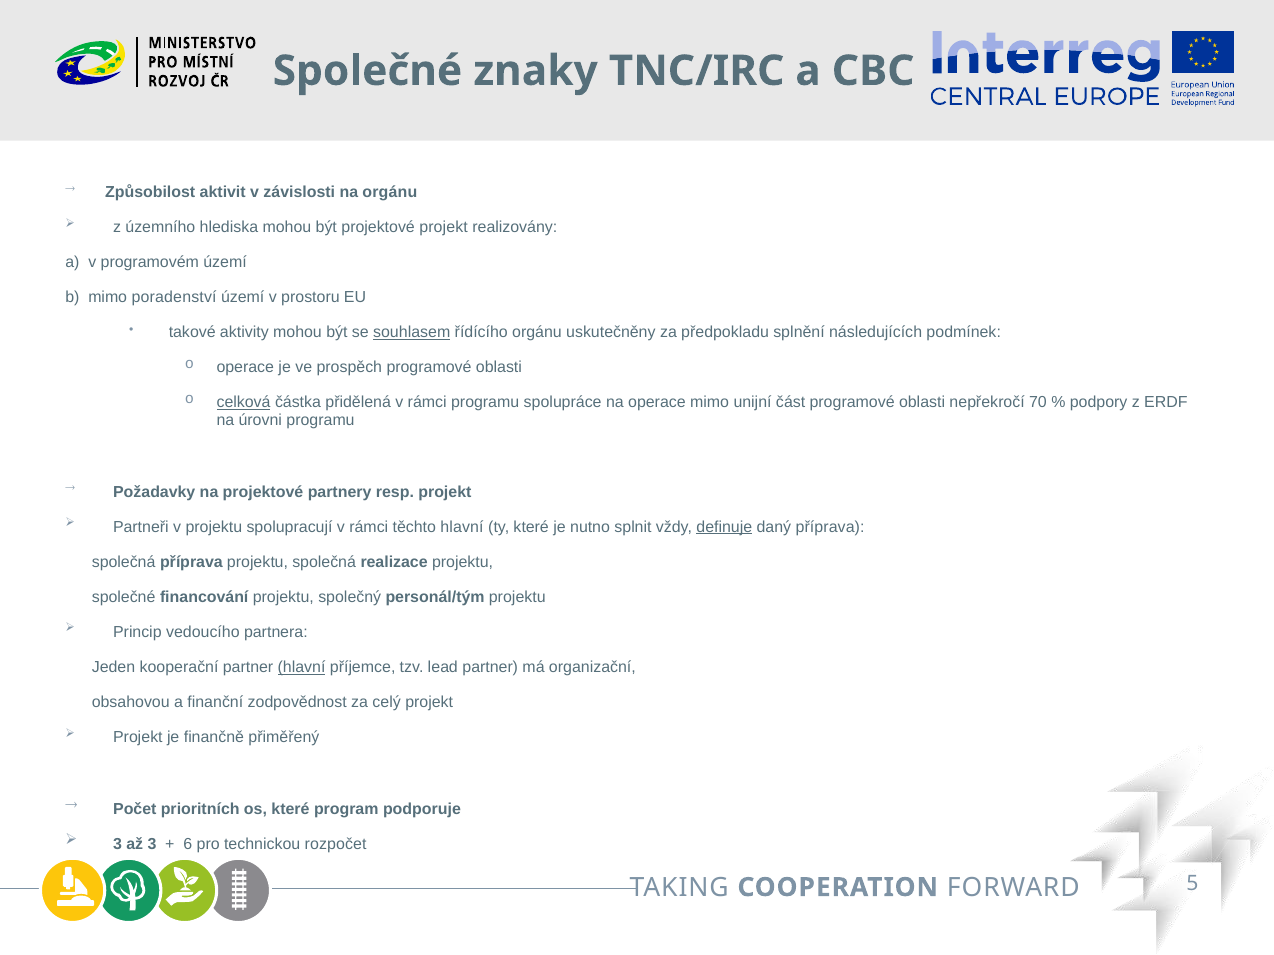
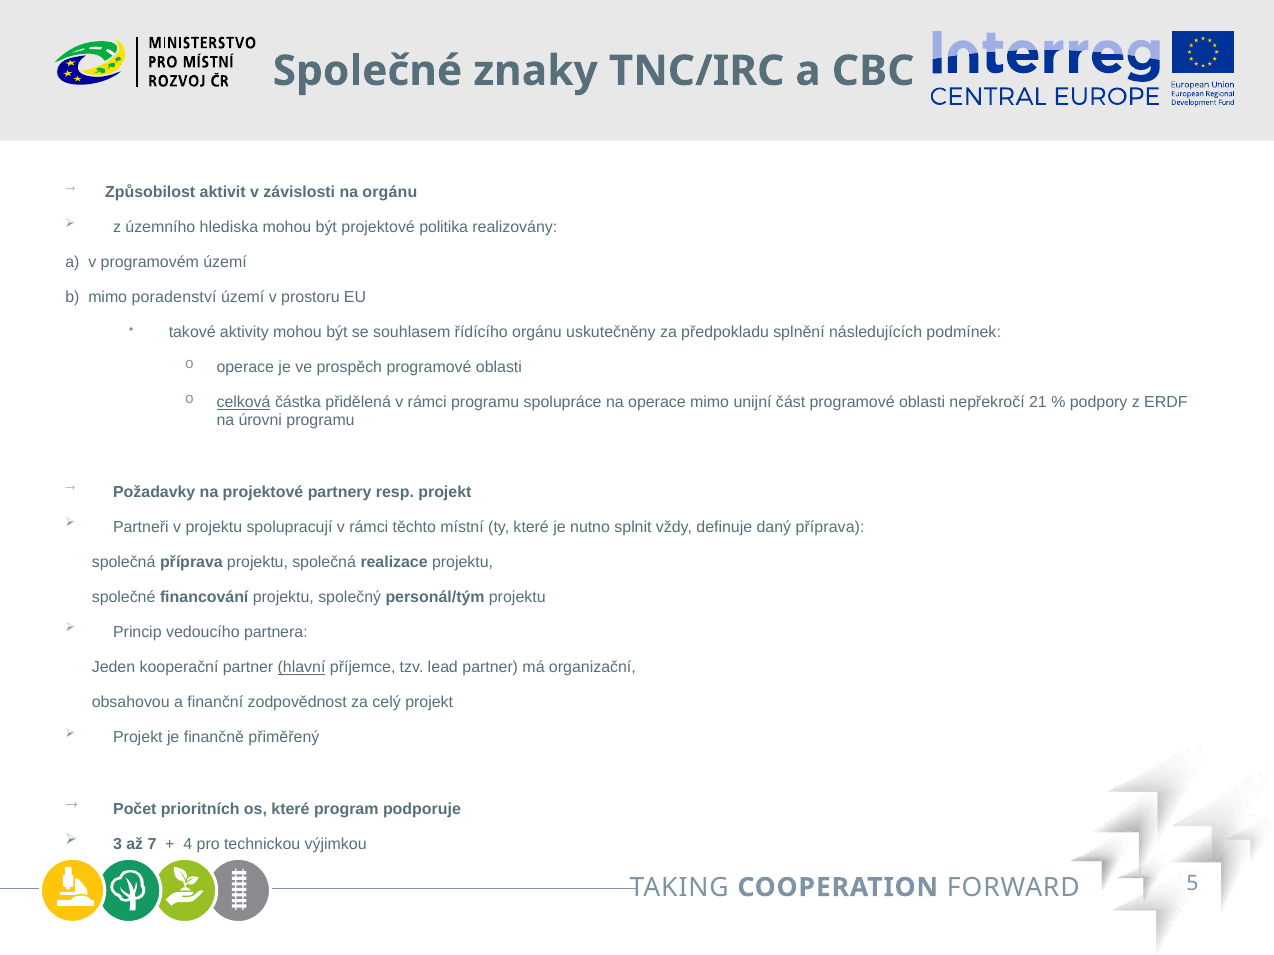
projektové projekt: projekt -> politika (444, 228)
souhlasem underline: present -> none (412, 333)
70: 70 -> 21 (1038, 403)
těchto hlavní: hlavní -> místní (462, 527)
definuje underline: present -> none (724, 527)
až 3: 3 -> 7 (152, 845)
6: 6 -> 4 (188, 845)
rozpočet: rozpočet -> výjimkou (336, 845)
